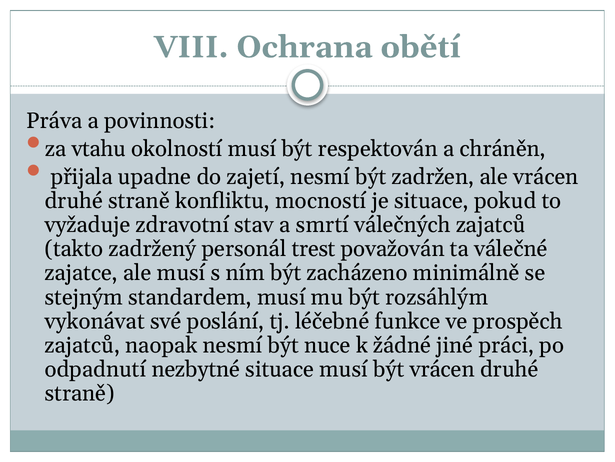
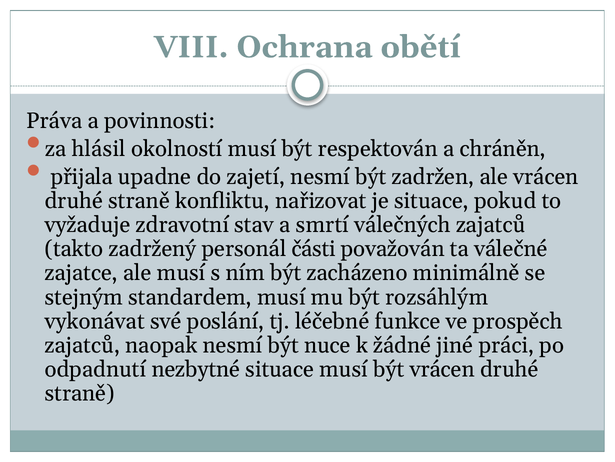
vtahu: vtahu -> hlásil (99, 149)
mocností: mocností -> nařizovat (321, 201)
trest: trest -> části (314, 249)
